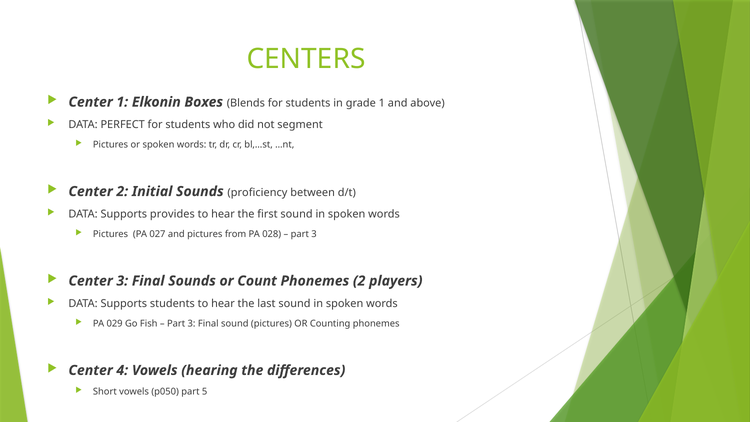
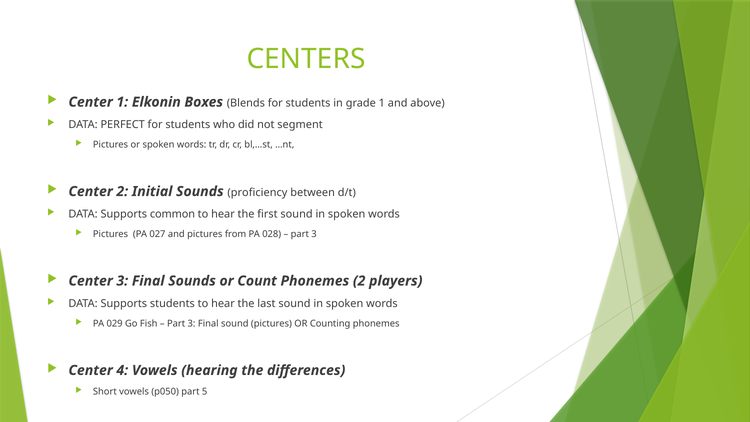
provides: provides -> common (172, 214)
